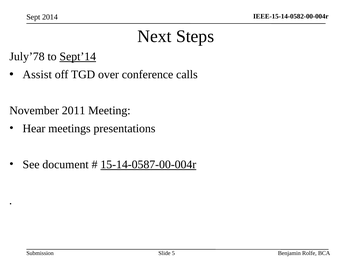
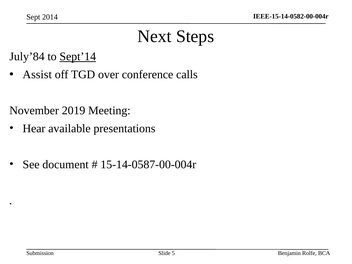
July’78: July’78 -> July’84 (27, 57)
2011: 2011 -> 2019 (74, 111)
meetings: meetings -> available (69, 129)
15-14-0587-00-004r underline: present -> none (148, 165)
